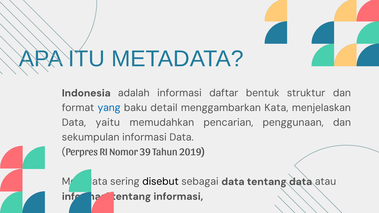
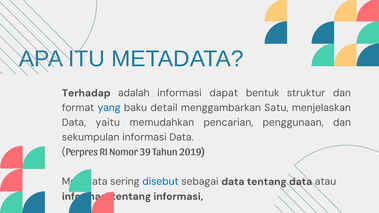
Indonesia: Indonesia -> Terhadap (86, 93)
daftar: daftar -> dapat (224, 93)
Kata: Kata -> Satu (276, 108)
disebut colour: black -> blue (160, 182)
